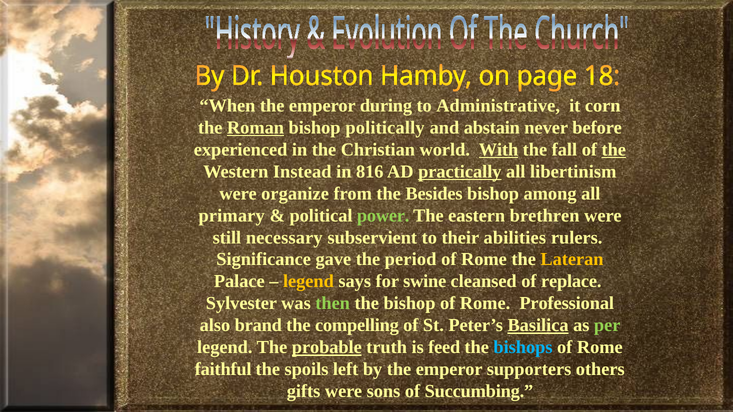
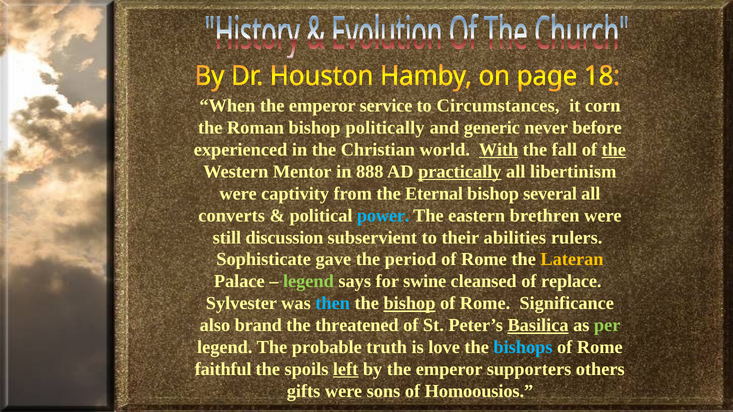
during: during -> service (386, 106)
Administrative: Administrative -> Circumstances (498, 106)
Roman underline: present -> none (255, 128)
abstain: abstain -> generic (492, 128)
Instead: Instead -> Mentor (302, 172)
816: 816 -> 888 (370, 172)
organize: organize -> captivity (295, 194)
Besides: Besides -> Eternal (434, 194)
among: among -> several (550, 194)
primary: primary -> converts (232, 216)
power colour: light green -> light blue (383, 216)
necessary: necessary -> discussion (284, 238)
Significance: Significance -> Sophisticate (264, 260)
legend colour: yellow -> light green (308, 282)
then colour: light green -> light blue (333, 304)
bishop underline: none -> present (409, 304)
Professional: Professional -> Significance (567, 304)
compelling: compelling -> threatened (357, 326)
probable underline: present -> none (327, 348)
feed: feed -> love (444, 348)
left underline: none -> present (346, 370)
Succumbing: Succumbing -> Homoousios (479, 392)
